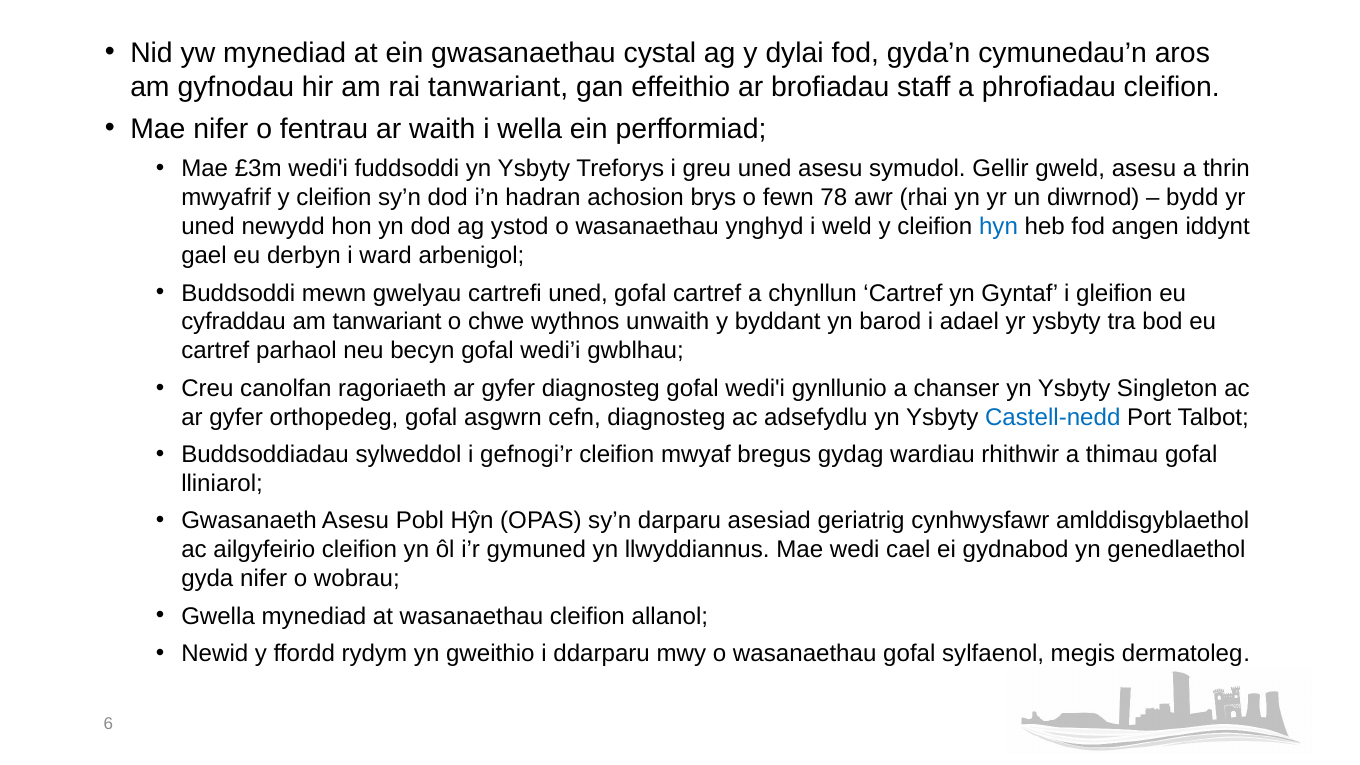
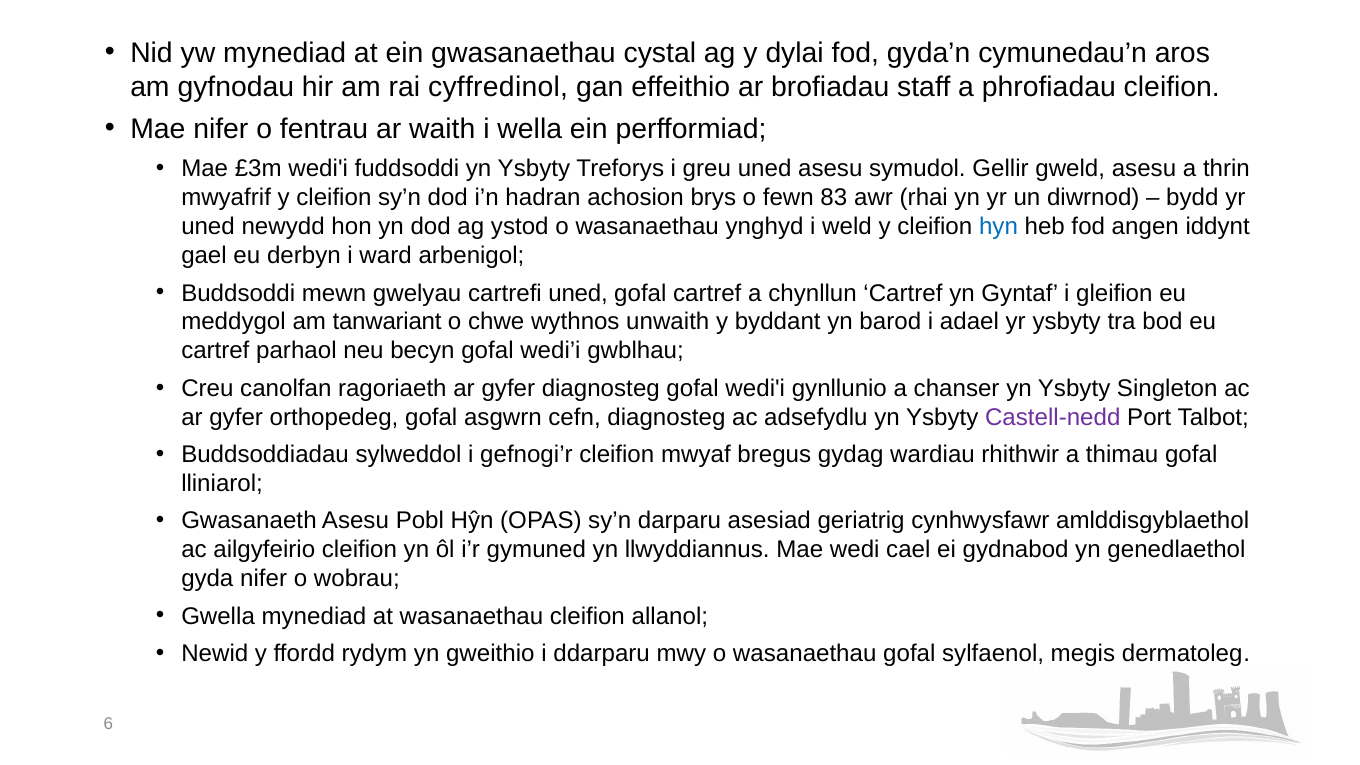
rai tanwariant: tanwariant -> cyffredinol (498, 87)
78: 78 -> 83 (834, 198)
cyfraddau: cyfraddau -> meddygol (233, 322)
Castell-nedd colour: blue -> purple (1053, 417)
